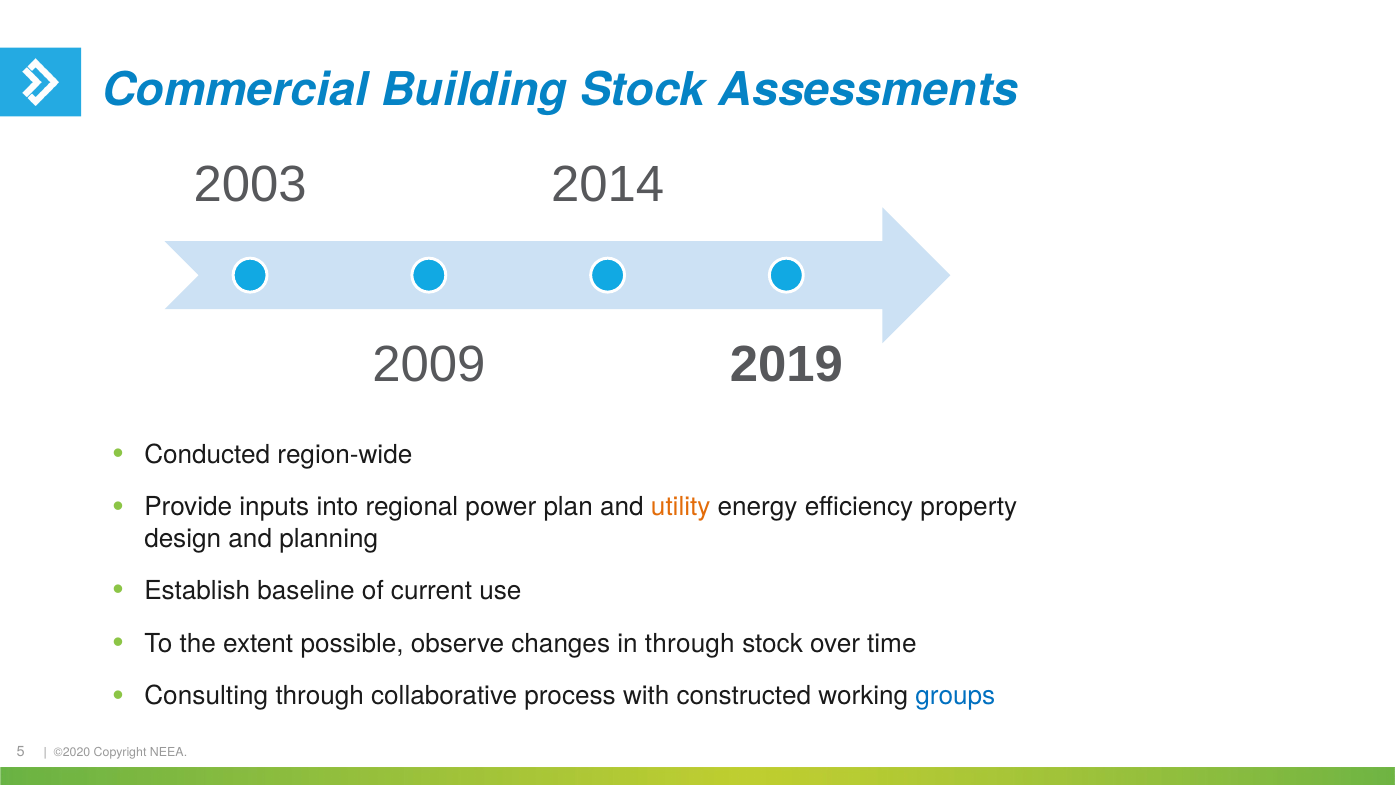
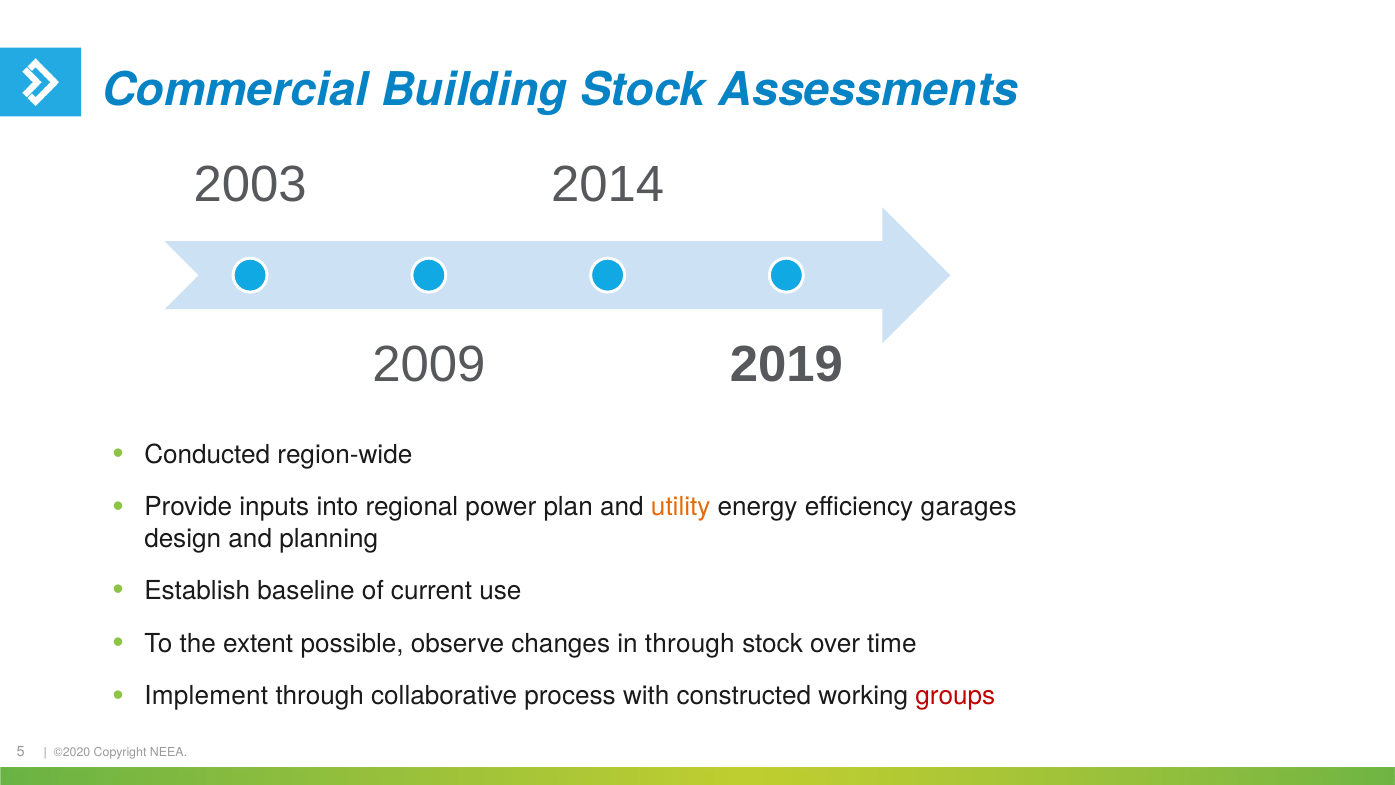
property: property -> garages (969, 507)
Consulting: Consulting -> Implement (206, 696)
groups colour: blue -> red (955, 696)
